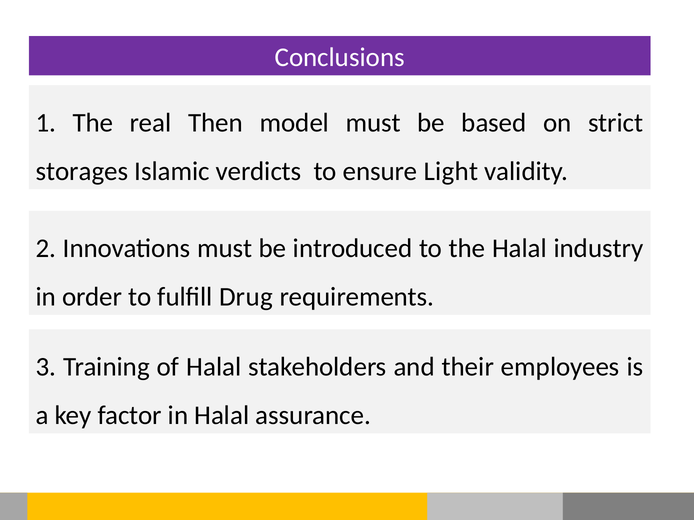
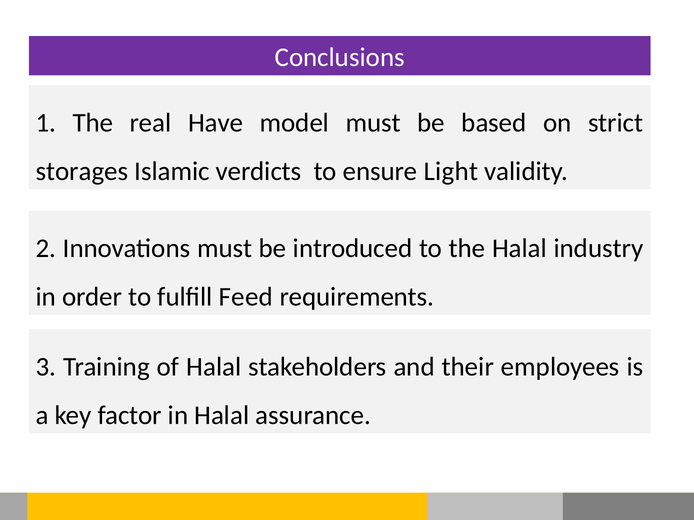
Then: Then -> Have (216, 123)
Drug: Drug -> Feed (246, 297)
